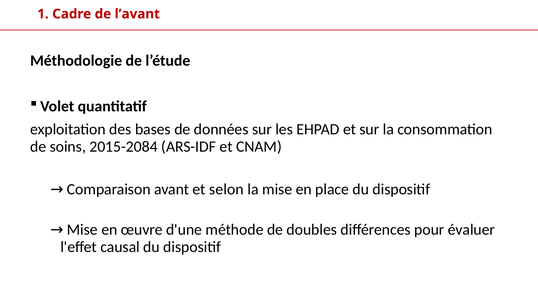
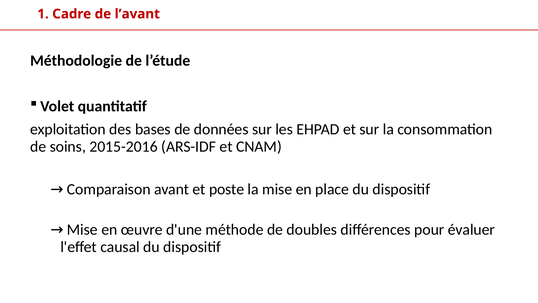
2015-2084: 2015-2084 -> 2015-2016 (124, 146)
selon: selon -> poste (227, 189)
